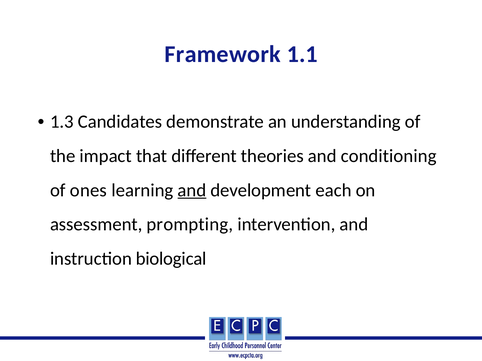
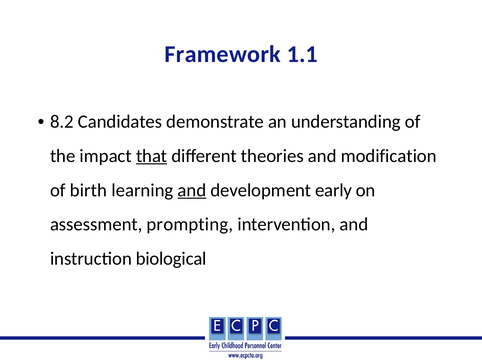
1.3: 1.3 -> 8.2 (62, 122)
that underline: none -> present (152, 156)
conditioning: conditioning -> modification (389, 156)
ones: ones -> birth (88, 190)
each: each -> early (334, 190)
